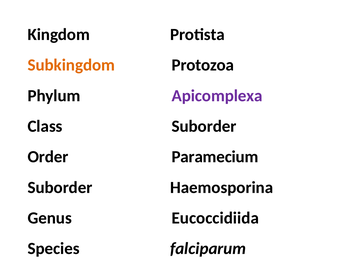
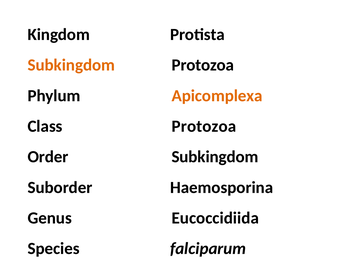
Apicomplexa colour: purple -> orange (217, 96)
Class Suborder: Suborder -> Protozoa (204, 126)
Order Paramecium: Paramecium -> Subkingdom (215, 157)
